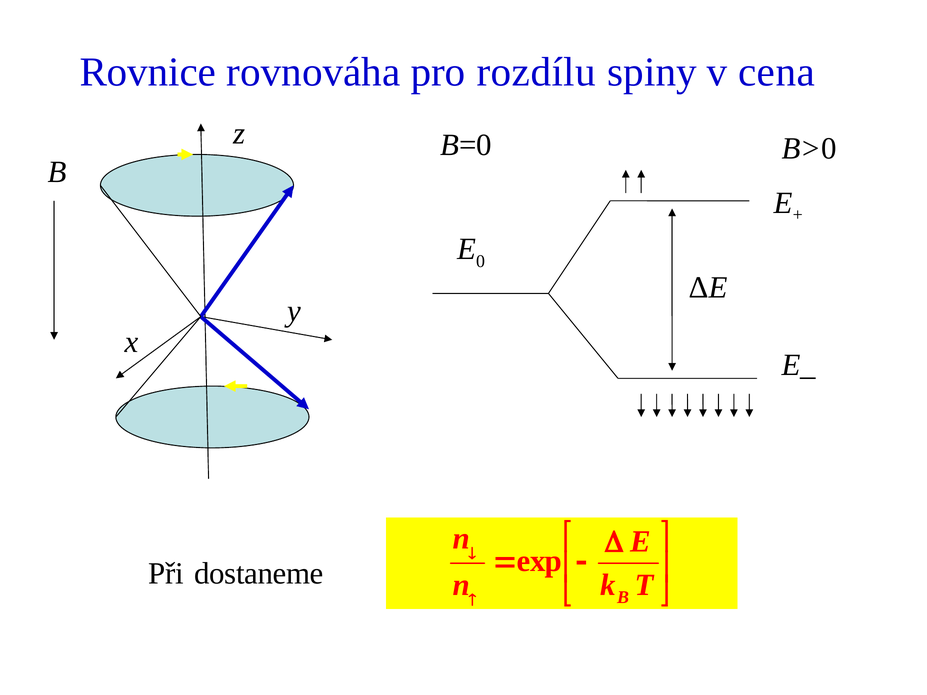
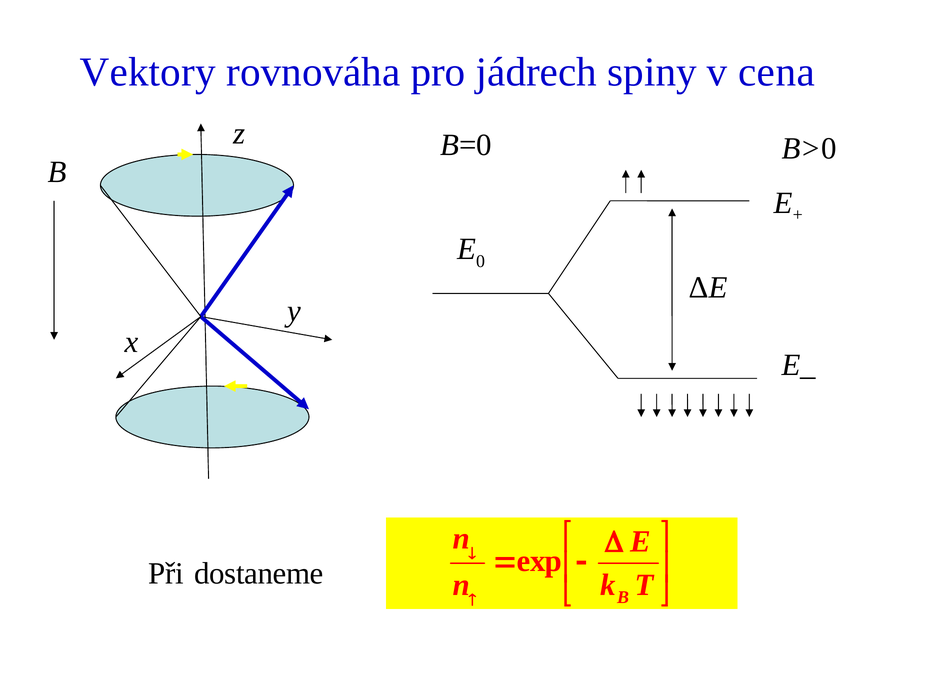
Rovnice: Rovnice -> Vektory (148, 72)
rozdílu: rozdílu -> jádrech (537, 72)
